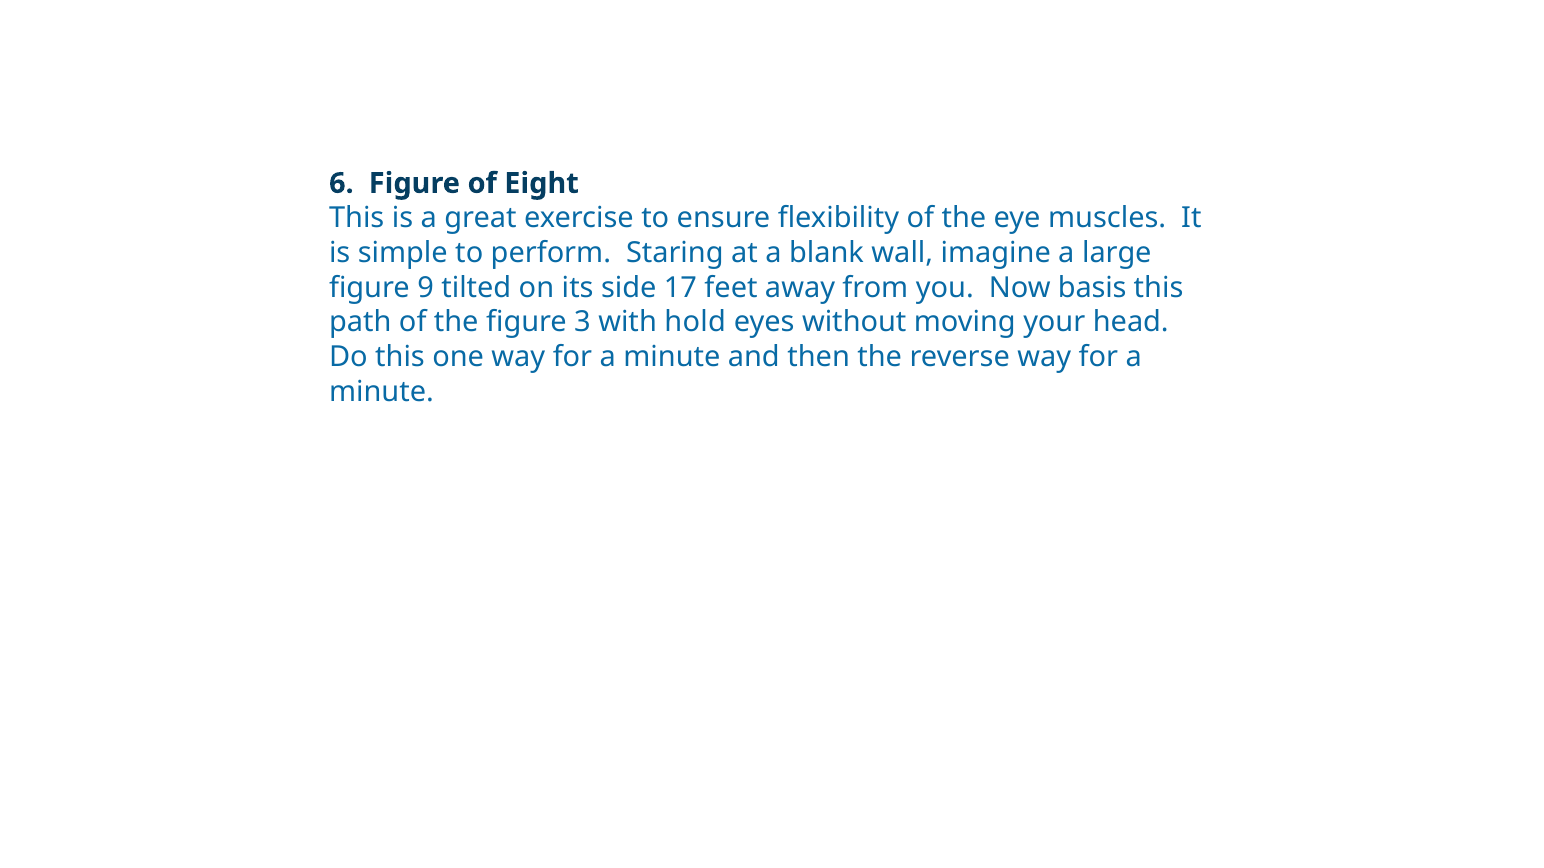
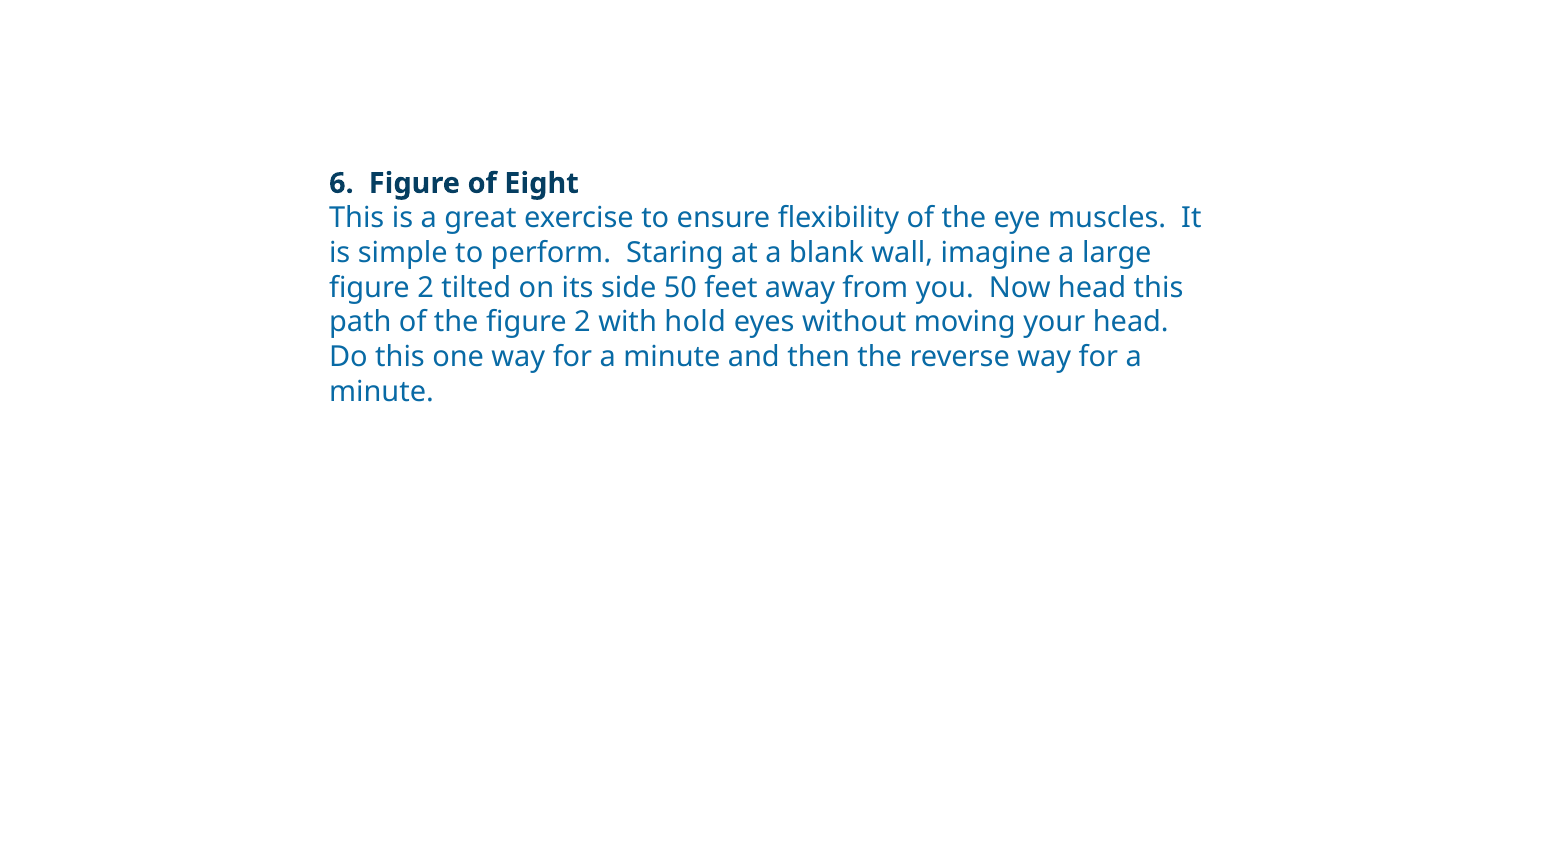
9: 9 -> 2 (426, 288)
17: 17 -> 50 (680, 288)
Now basis: basis -> head (1092, 288)
the figure 3: 3 -> 2 (583, 322)
